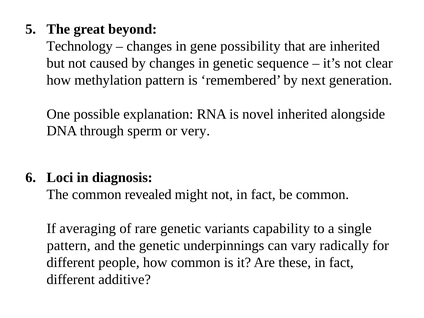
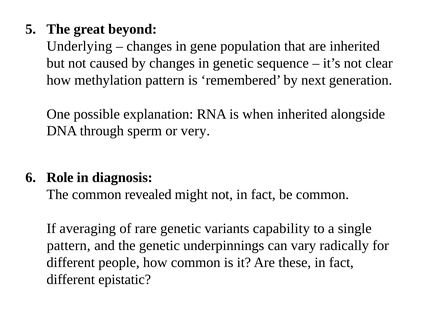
Technology: Technology -> Underlying (79, 46)
possibility: possibility -> population (250, 46)
novel: novel -> when (258, 114)
Loci: Loci -> Role (60, 178)
additive: additive -> epistatic (125, 279)
